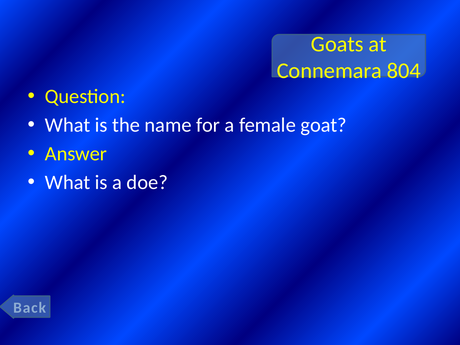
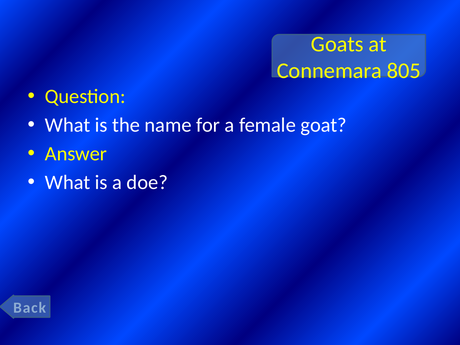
804: 804 -> 805 (404, 71)
